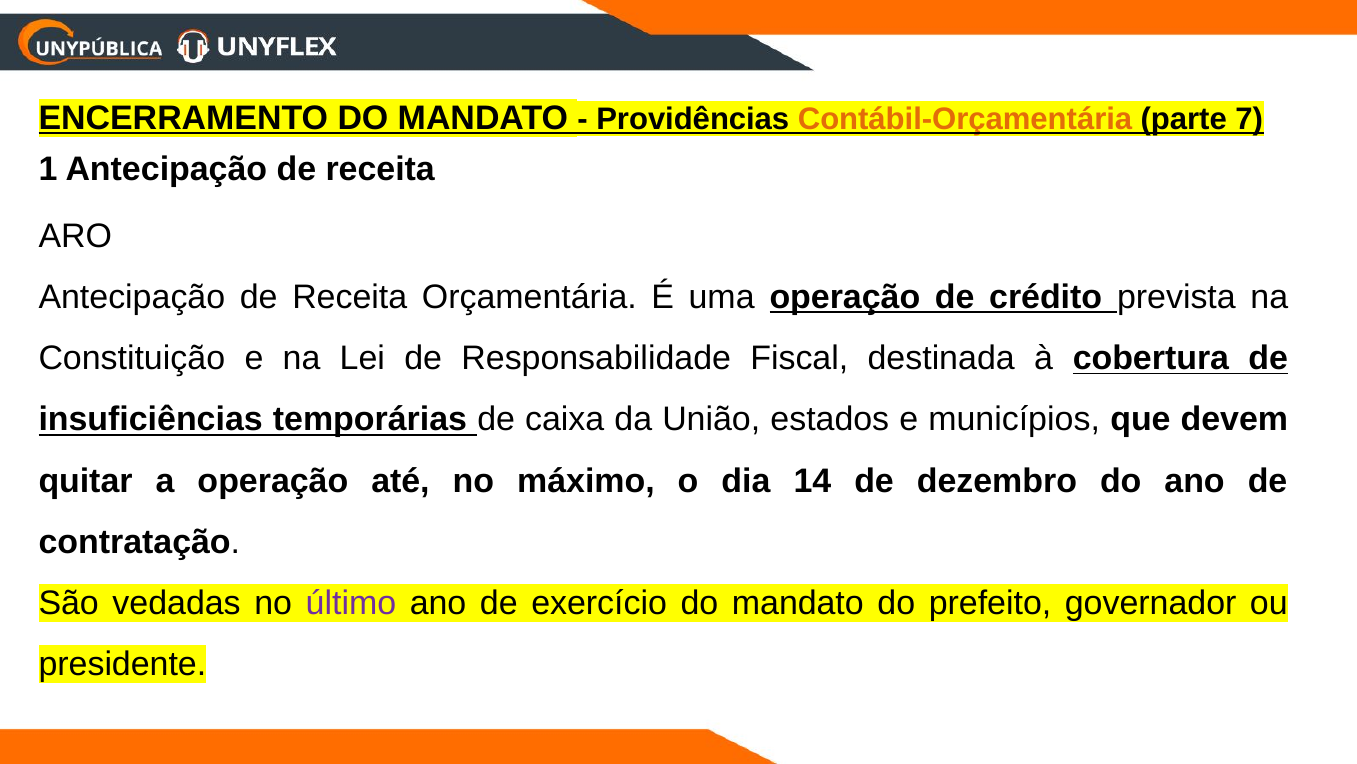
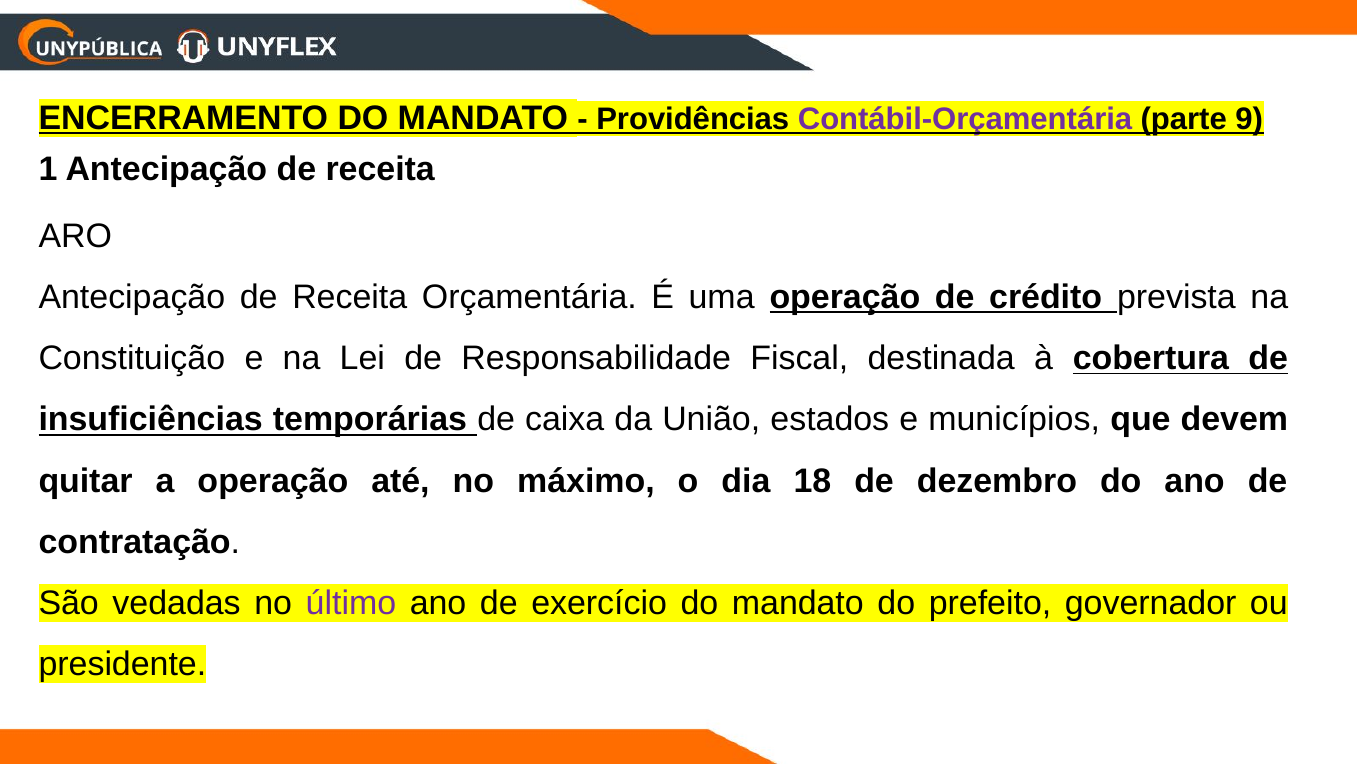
Contábil-Orçamentária colour: orange -> purple (965, 119)
7: 7 -> 9 (1249, 119)
14: 14 -> 18 (812, 480)
